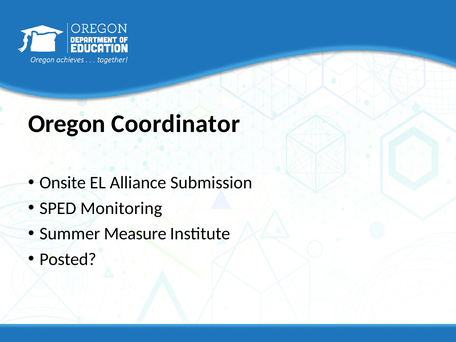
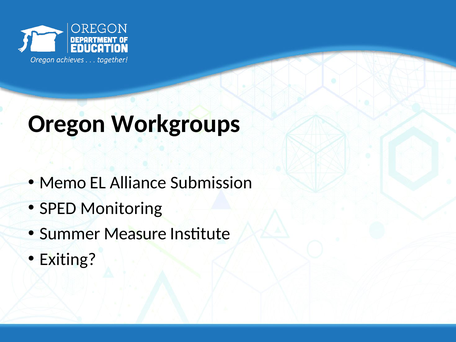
Coordinator: Coordinator -> Workgroups (176, 124)
Onsite: Onsite -> Memo (63, 183)
Posted: Posted -> Exiting (68, 259)
